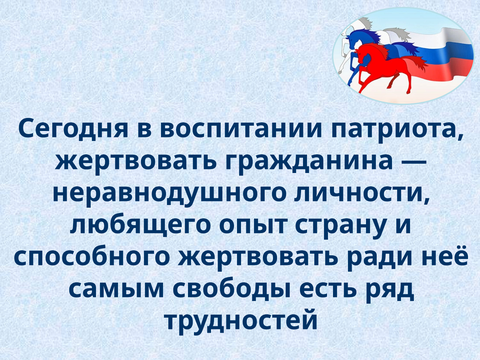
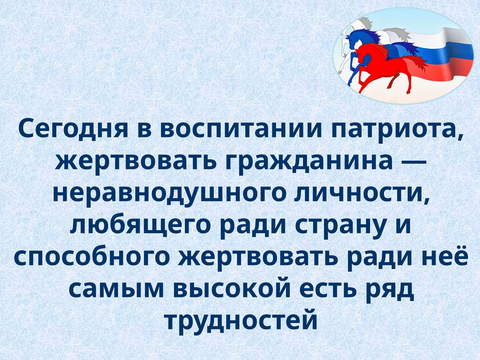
любящего опыт: опыт -> ради (253, 224)
свободы: свободы -> высокой (232, 288)
